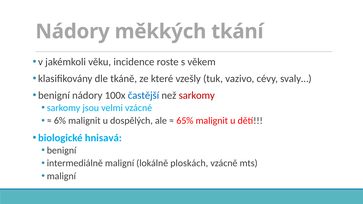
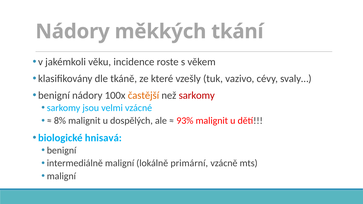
častější colour: blue -> orange (143, 95)
6%: 6% -> 8% (60, 121)
65%: 65% -> 93% (185, 121)
ploskách: ploskách -> primární (189, 163)
